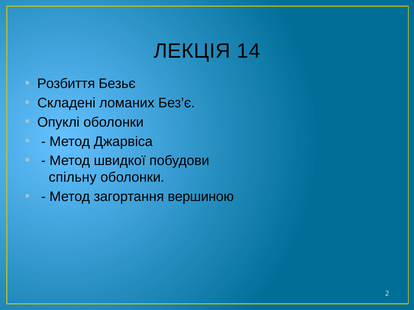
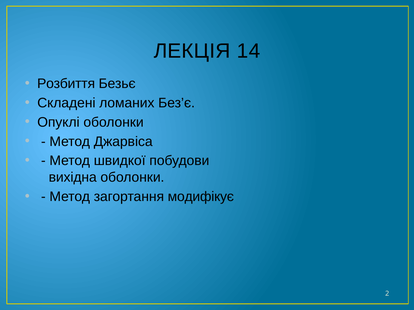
спільну: спільну -> вихідна (73, 178)
вершиною: вершиною -> модифікує (201, 197)
